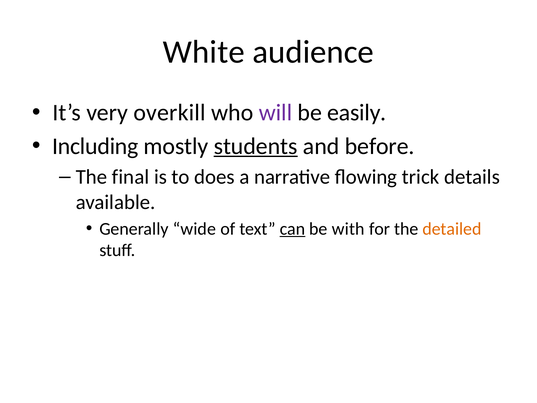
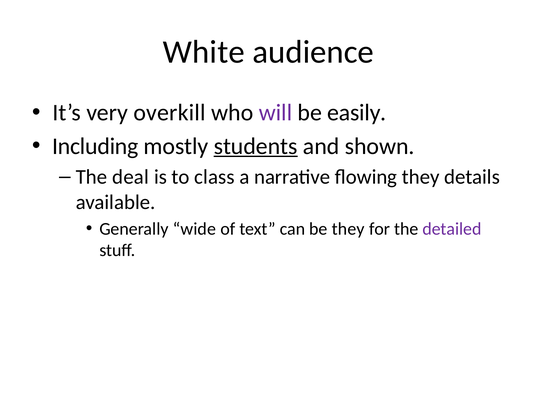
before: before -> shown (380, 146)
final: final -> deal (131, 177)
does: does -> class (214, 177)
flowing trick: trick -> they (421, 177)
can underline: present -> none (293, 229)
be with: with -> they (348, 229)
detailed colour: orange -> purple (452, 229)
